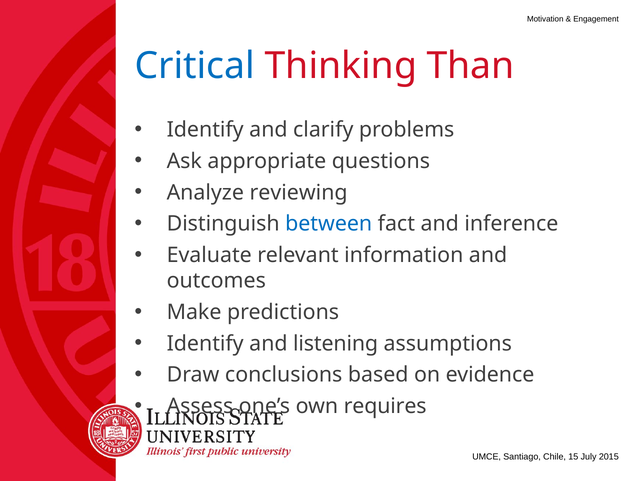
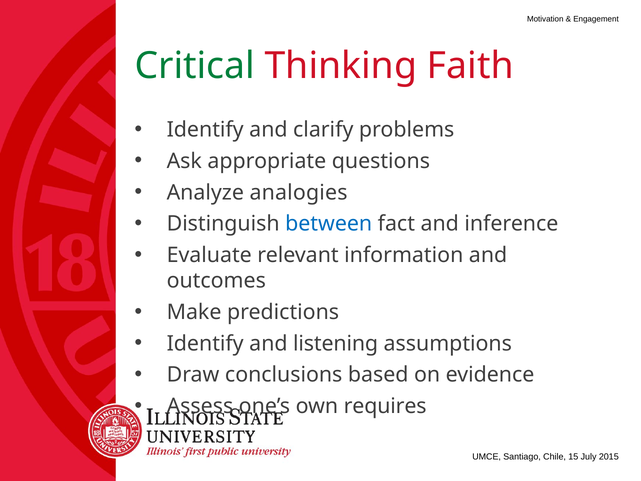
Critical colour: blue -> green (195, 66)
Than: Than -> Faith (470, 66)
reviewing: reviewing -> analogies (299, 192)
